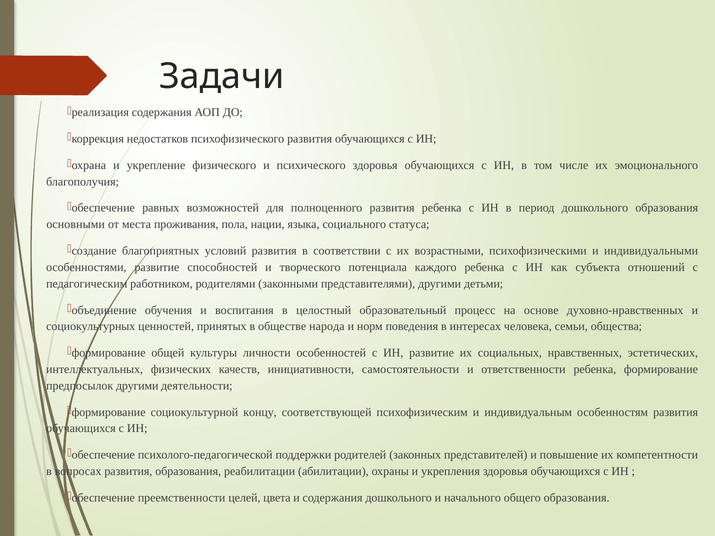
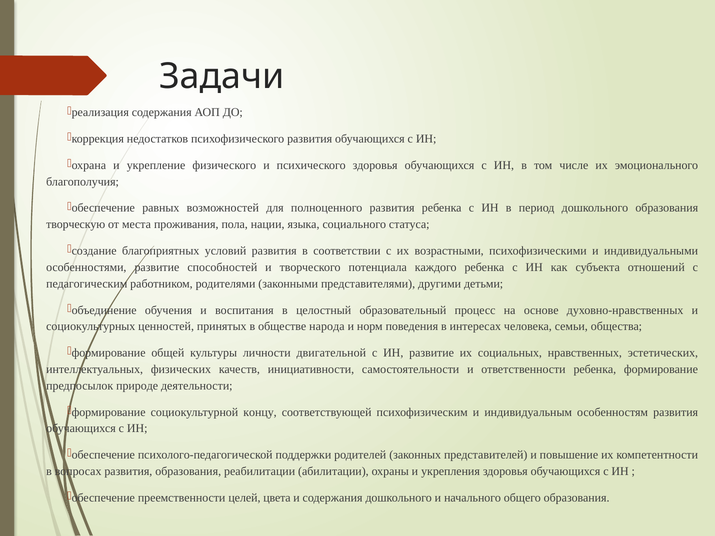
основными: основными -> творческую (76, 225)
особенностей: особенностей -> двигательной (331, 353)
предпосылок другими: другими -> природе (137, 386)
